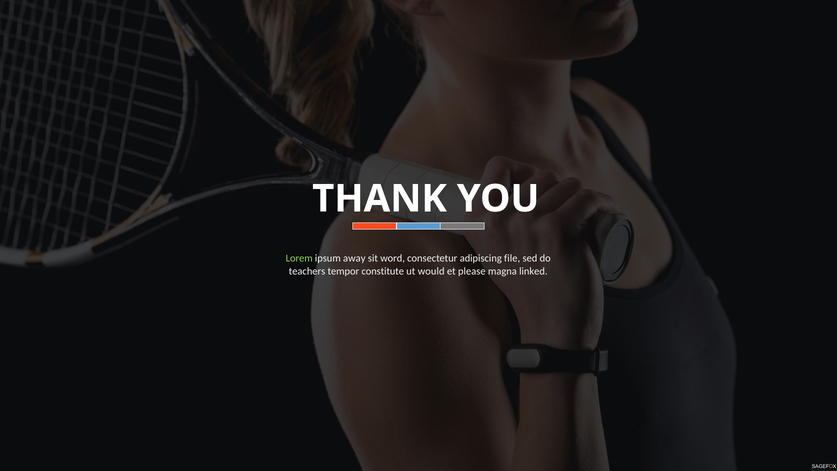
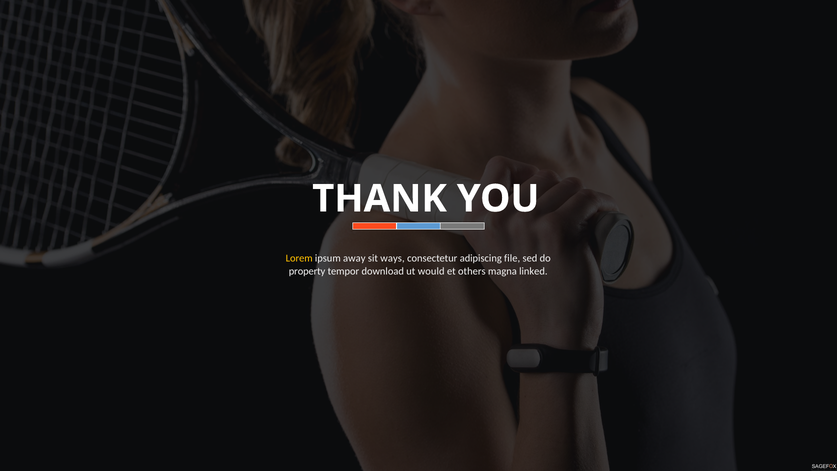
Lorem colour: light green -> yellow (299, 258)
word: word -> ways (393, 258)
teachers: teachers -> property (307, 271)
constitute: constitute -> download (383, 271)
please: please -> others (472, 271)
